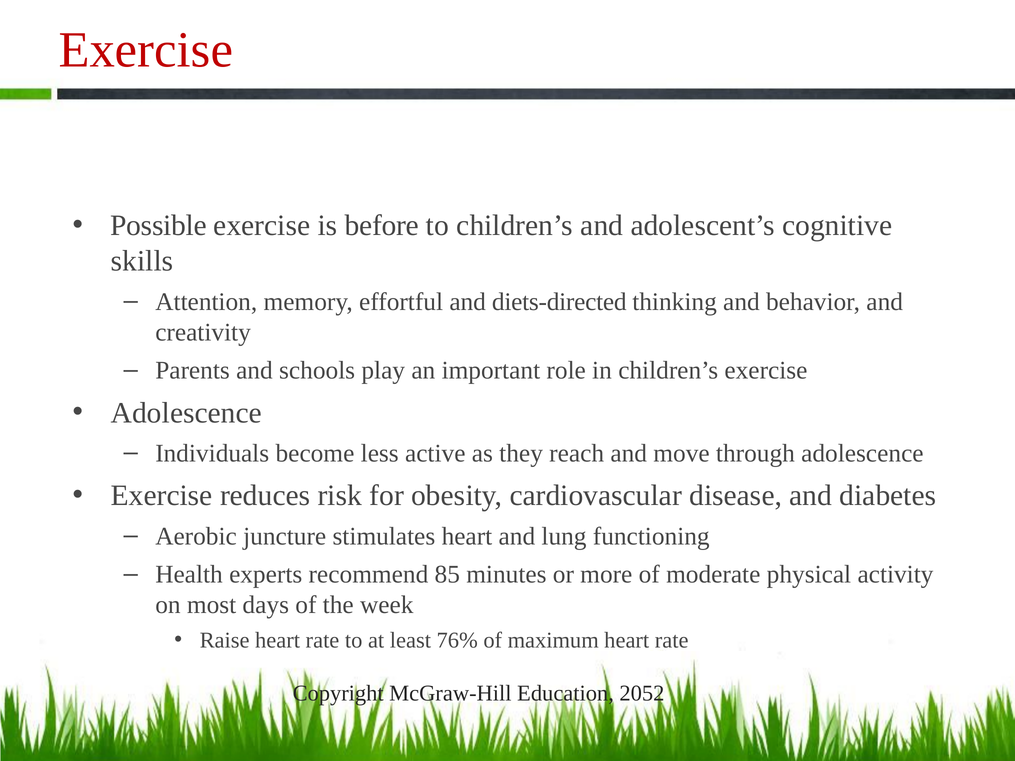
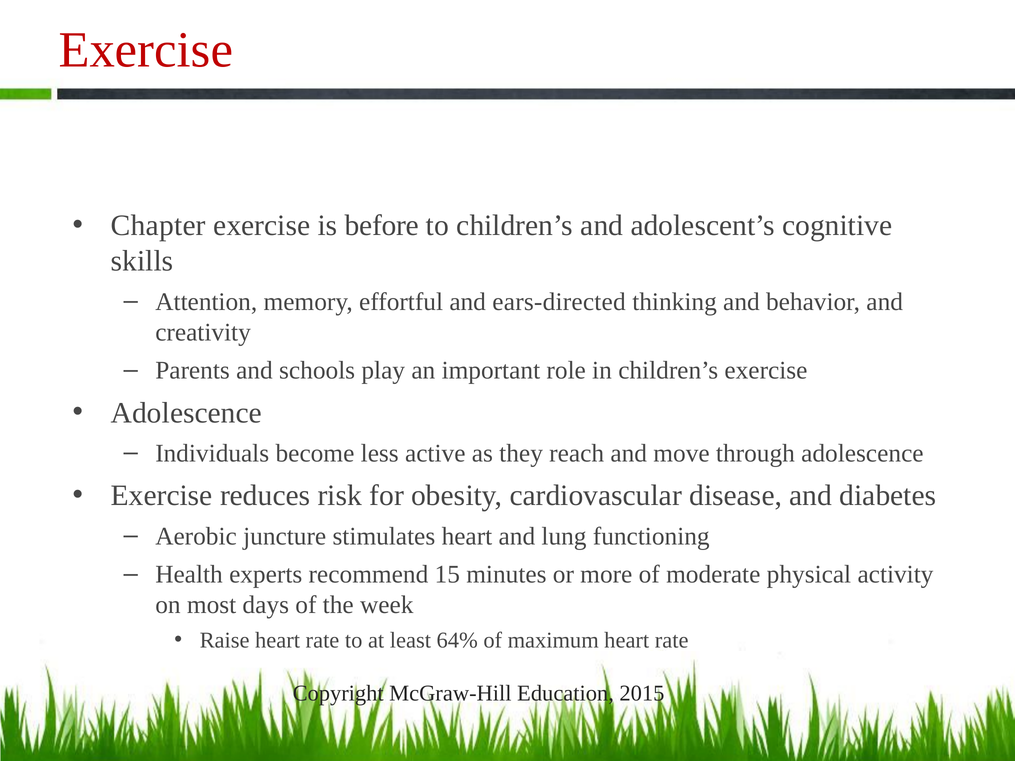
Possible: Possible -> Chapter (158, 226)
diets-directed: diets-directed -> ears-directed (559, 302)
85: 85 -> 15 (447, 575)
76%: 76% -> 64% (457, 641)
2052: 2052 -> 2015 (642, 693)
